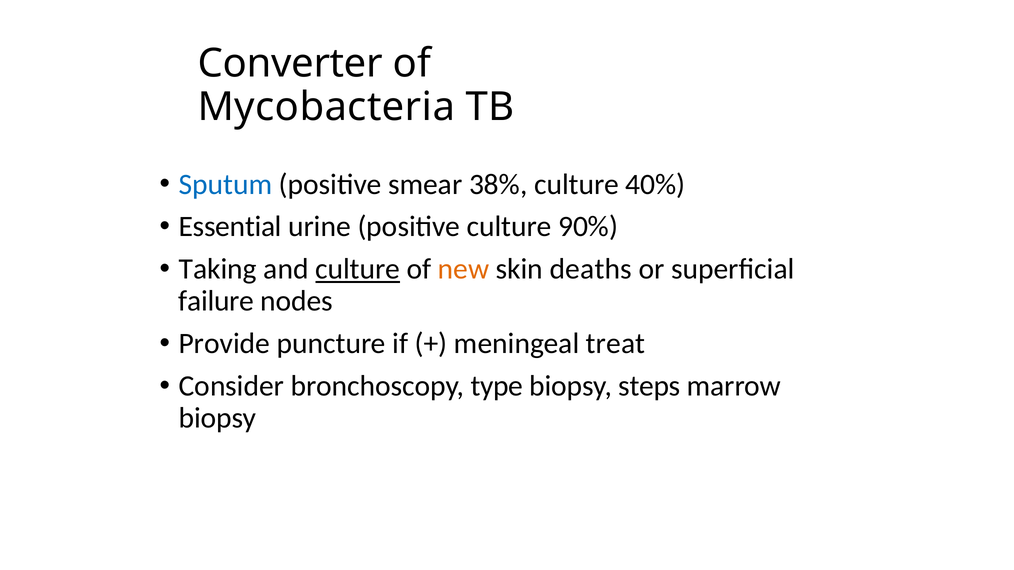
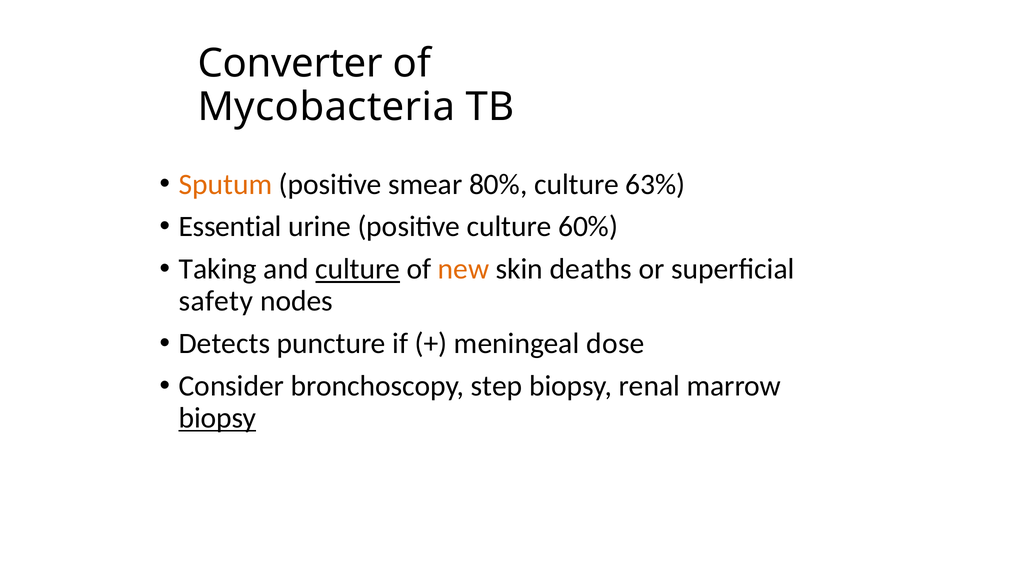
Sputum colour: blue -> orange (225, 184)
38%: 38% -> 80% (498, 184)
40%: 40% -> 63% (655, 184)
90%: 90% -> 60% (588, 227)
failure: failure -> safety (216, 301)
Provide: Provide -> Detects (224, 344)
treat: treat -> dose (615, 344)
type: type -> step (497, 386)
steps: steps -> renal (649, 386)
biopsy underline: none -> present (218, 418)
